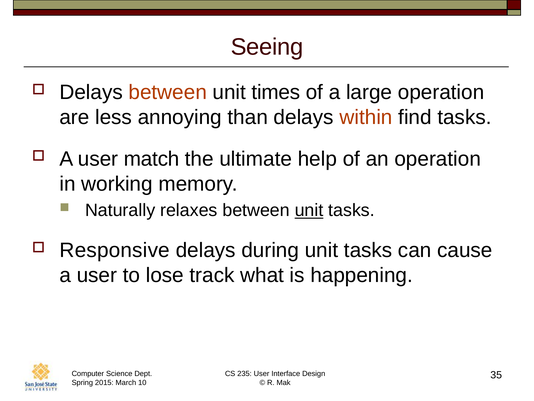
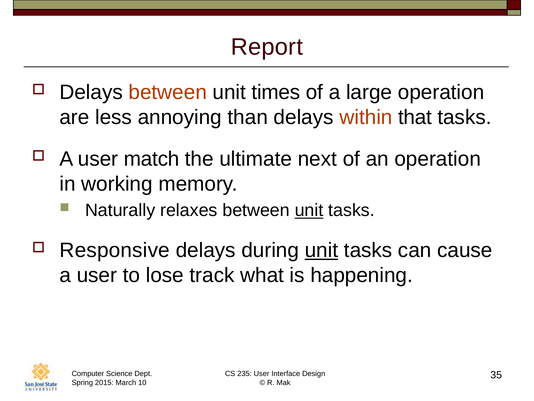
Seeing: Seeing -> Report (267, 47)
find: find -> that (415, 117)
help: help -> next (317, 159)
unit underline: none -> present (321, 250)
